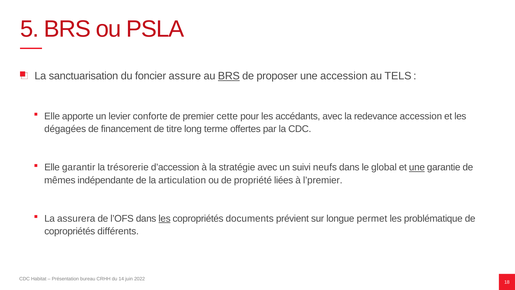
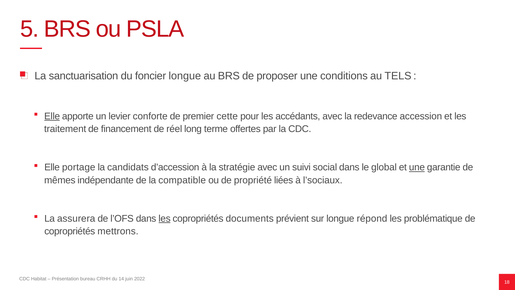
foncier assure: assure -> longue (185, 76)
BRS underline: present -> none (229, 76)
une accession: accession -> conditions (344, 76)
Elle underline: none -> present (52, 116)
dégagées: dégagées -> traitement (65, 129)
titre: titre -> réel (174, 129)
garantir: garantir -> portage (79, 167)
trésorerie: trésorerie -> candidats (128, 167)
neufs: neufs -> social (325, 167)
articulation: articulation -> compatible (182, 180)
l’premier: l’premier -> l’sociaux (323, 180)
permet: permet -> répond (372, 218)
différents: différents -> mettrons (118, 231)
